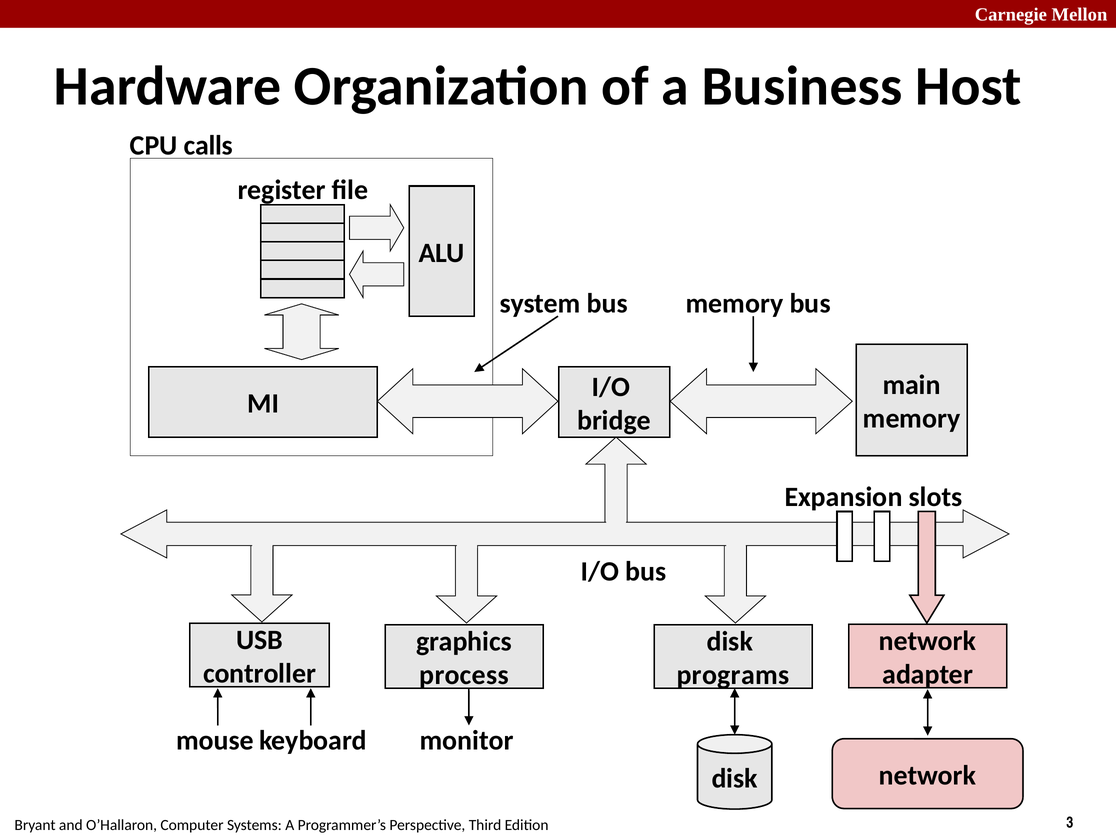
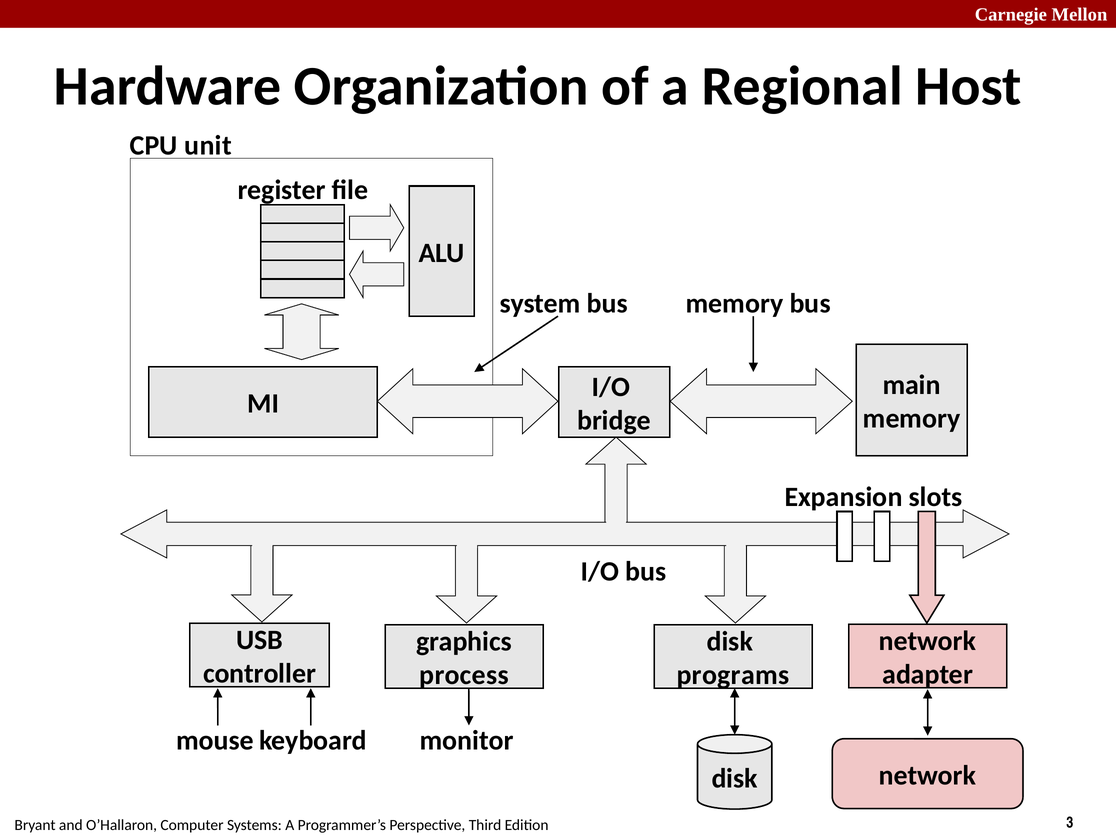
Business: Business -> Regional (802, 86)
calls: calls -> unit (208, 145)
